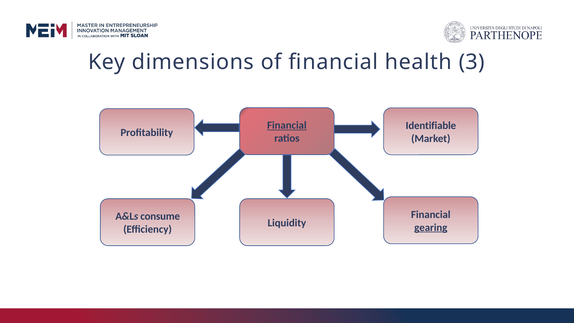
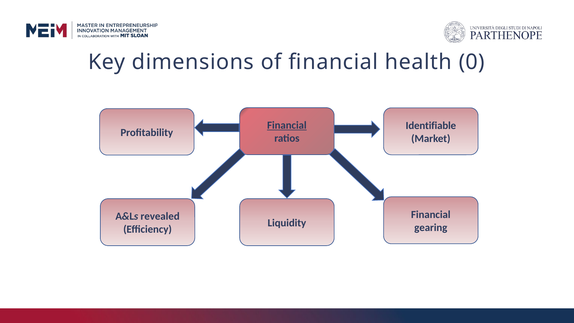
3: 3 -> 0 (472, 62)
consume: consume -> revealed (160, 216)
gearing underline: present -> none (431, 227)
